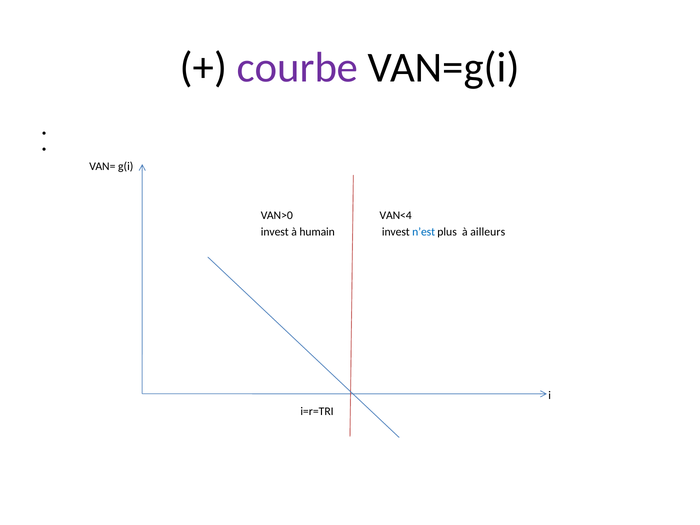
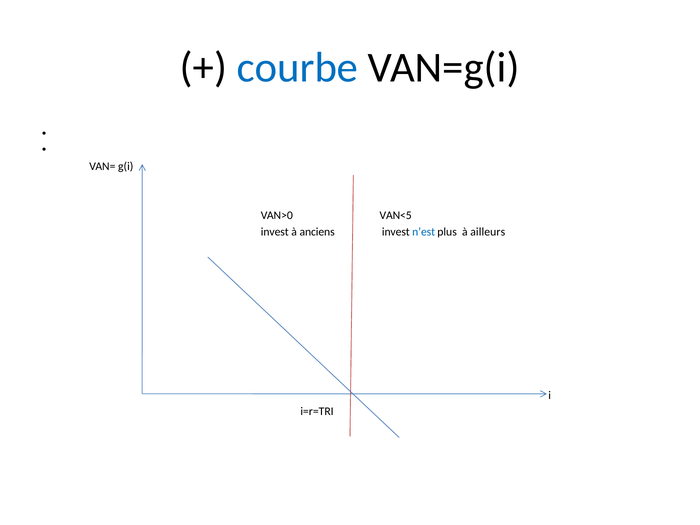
courbe colour: purple -> blue (298, 68)
VAN<4: VAN<4 -> VAN<5 (396, 216)
humain: humain -> anciens (317, 232)
